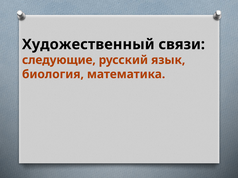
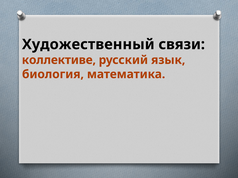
следующие: следующие -> коллективе (59, 60)
